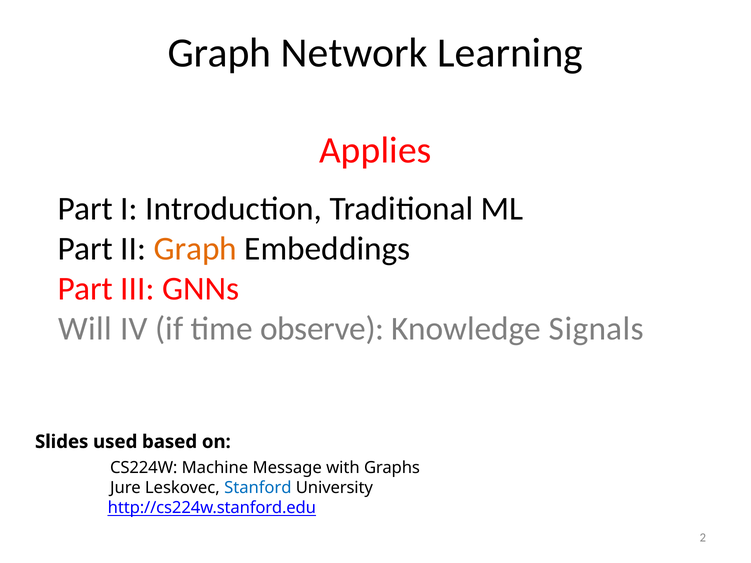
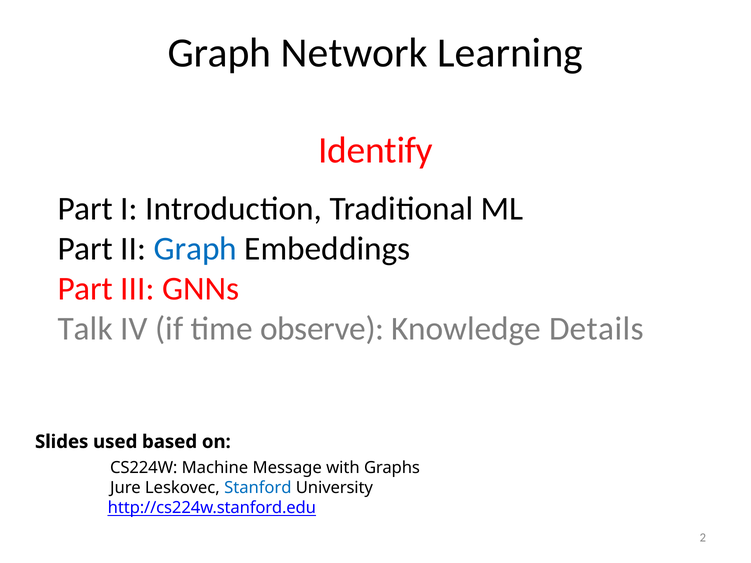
Applies: Applies -> Identify (376, 150)
Graph colour: orange -> blue (195, 249)
Will: Will -> Talk (85, 329)
Signals: Signals -> Details (596, 329)
